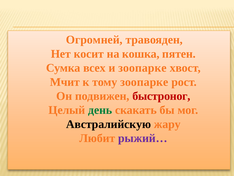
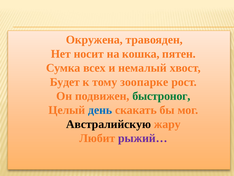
Огромней: Огромней -> Окружена (94, 40)
косит: косит -> носит (89, 54)
и зоопарке: зоопарке -> немалый (142, 68)
Мчит: Мчит -> Будет (65, 82)
быстроног colour: red -> green (161, 96)
день colour: green -> blue (100, 110)
